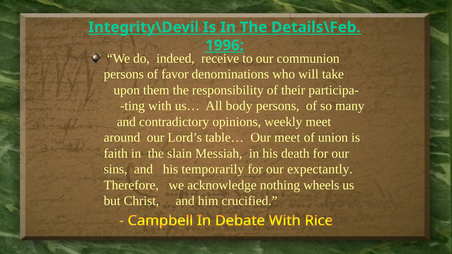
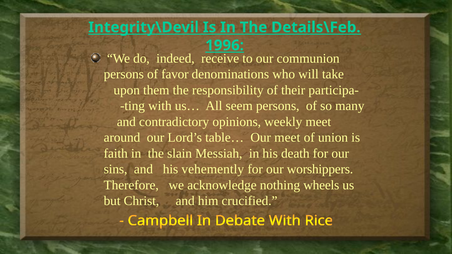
body: body -> seem (239, 106)
temporarily: temporarily -> vehemently (213, 169)
expectantly: expectantly -> worshippers (320, 169)
